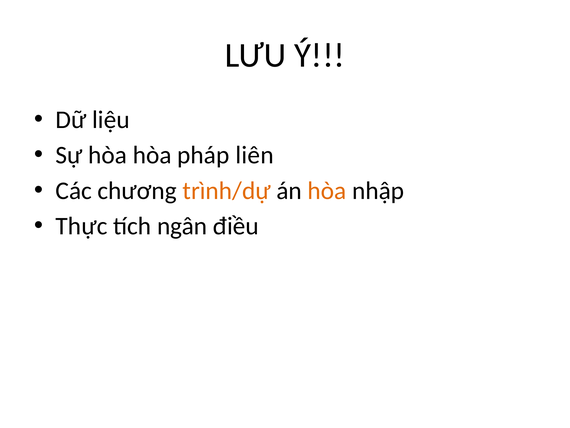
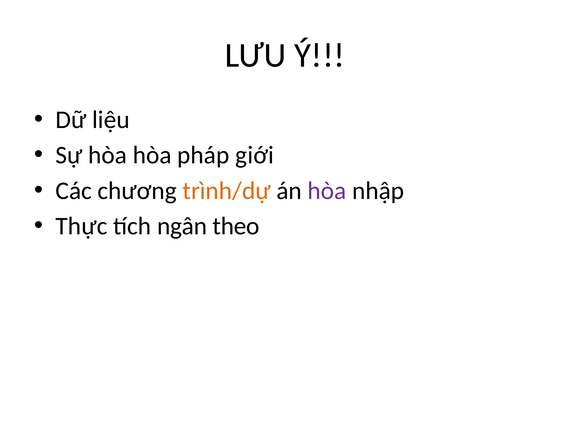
liên: liên -> giới (255, 155)
hòa colour: orange -> purple (327, 191)
điều: điều -> theo (236, 226)
